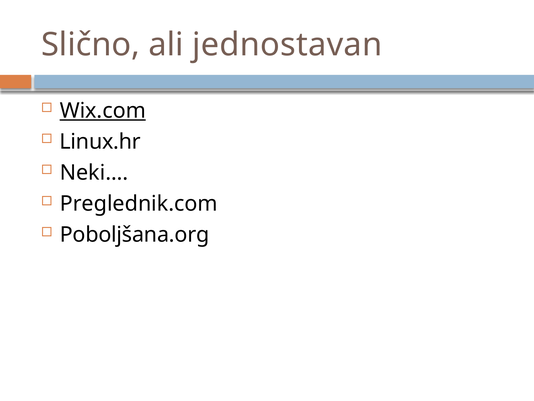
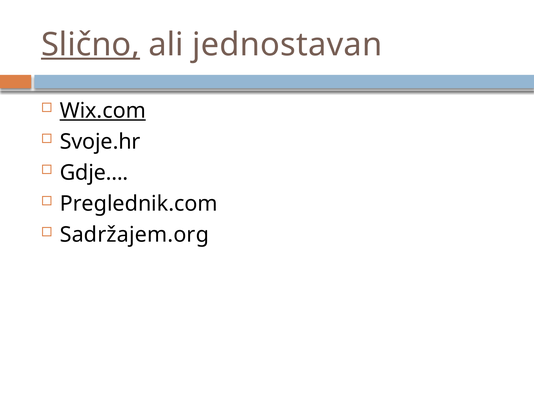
Slično underline: none -> present (91, 45)
Linux.hr: Linux.hr -> Svoje.hr (100, 141)
Neki…: Neki… -> Gdje… (94, 173)
Poboljšana.org: Poboljšana.org -> Sadržajem.org (134, 235)
